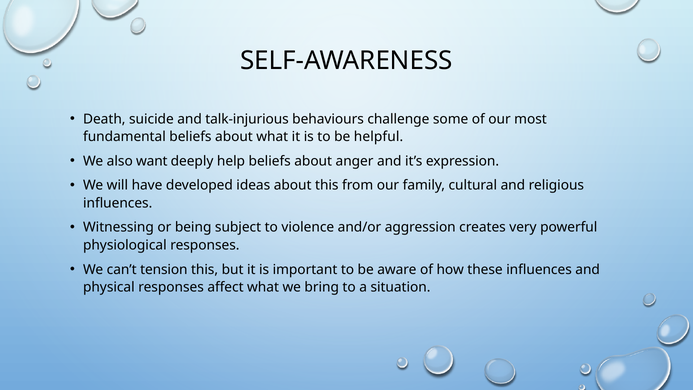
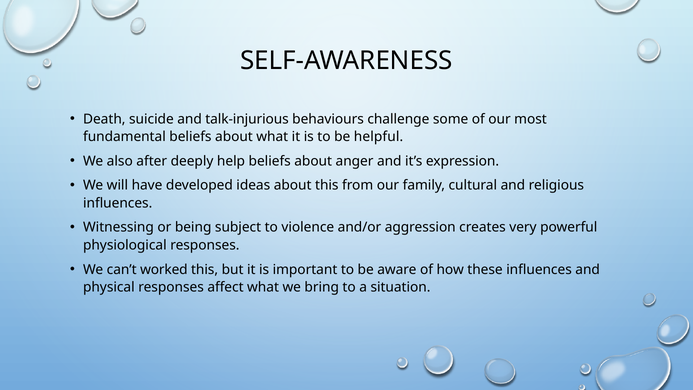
want: want -> after (152, 161)
tension: tension -> worked (164, 269)
